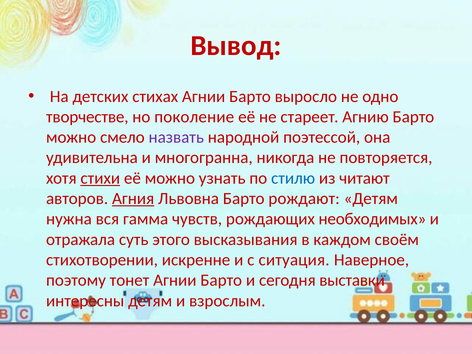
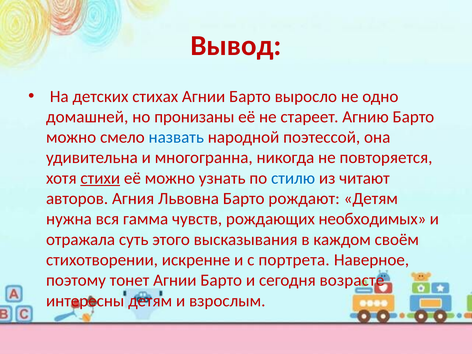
творчестве: творчестве -> домашней (87, 117)
поколение: поколение -> пронизаны (194, 117)
назвать colour: purple -> blue (176, 137)
Агния underline: present -> none (133, 199)
ситуация: ситуация -> портрета (294, 260)
выставки: выставки -> возрасте (352, 280)
